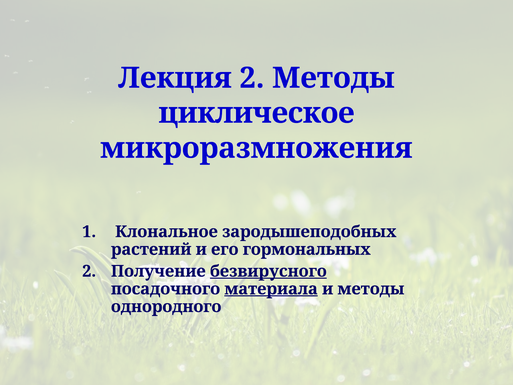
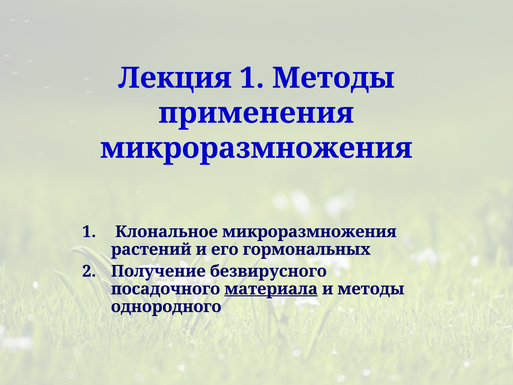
Лекция 2: 2 -> 1 (252, 78)
циклическое: циклическое -> применения (256, 113)
Клональное зародышеподобных: зародышеподобных -> микроразмножения (309, 232)
безвирусного underline: present -> none (268, 271)
